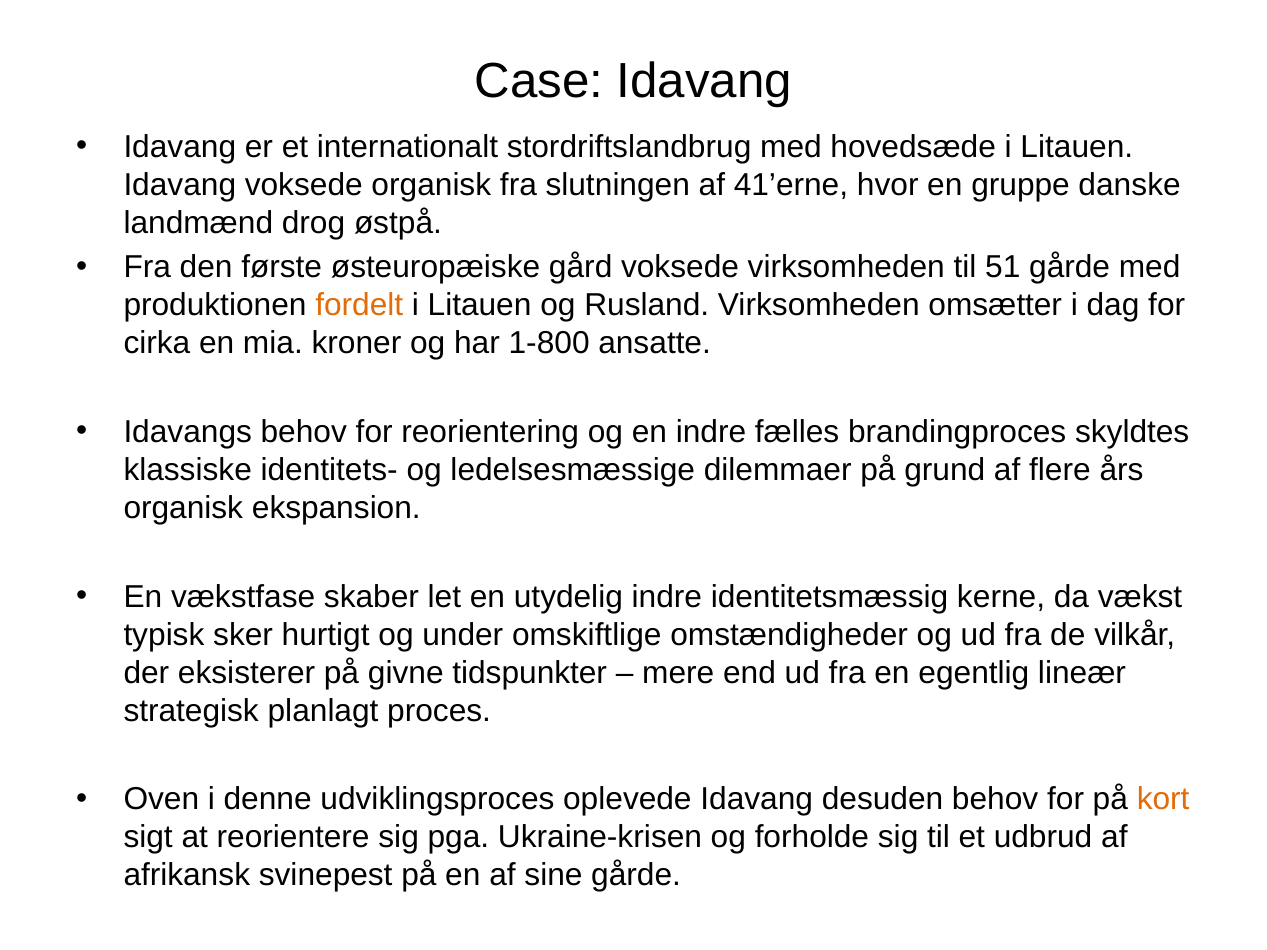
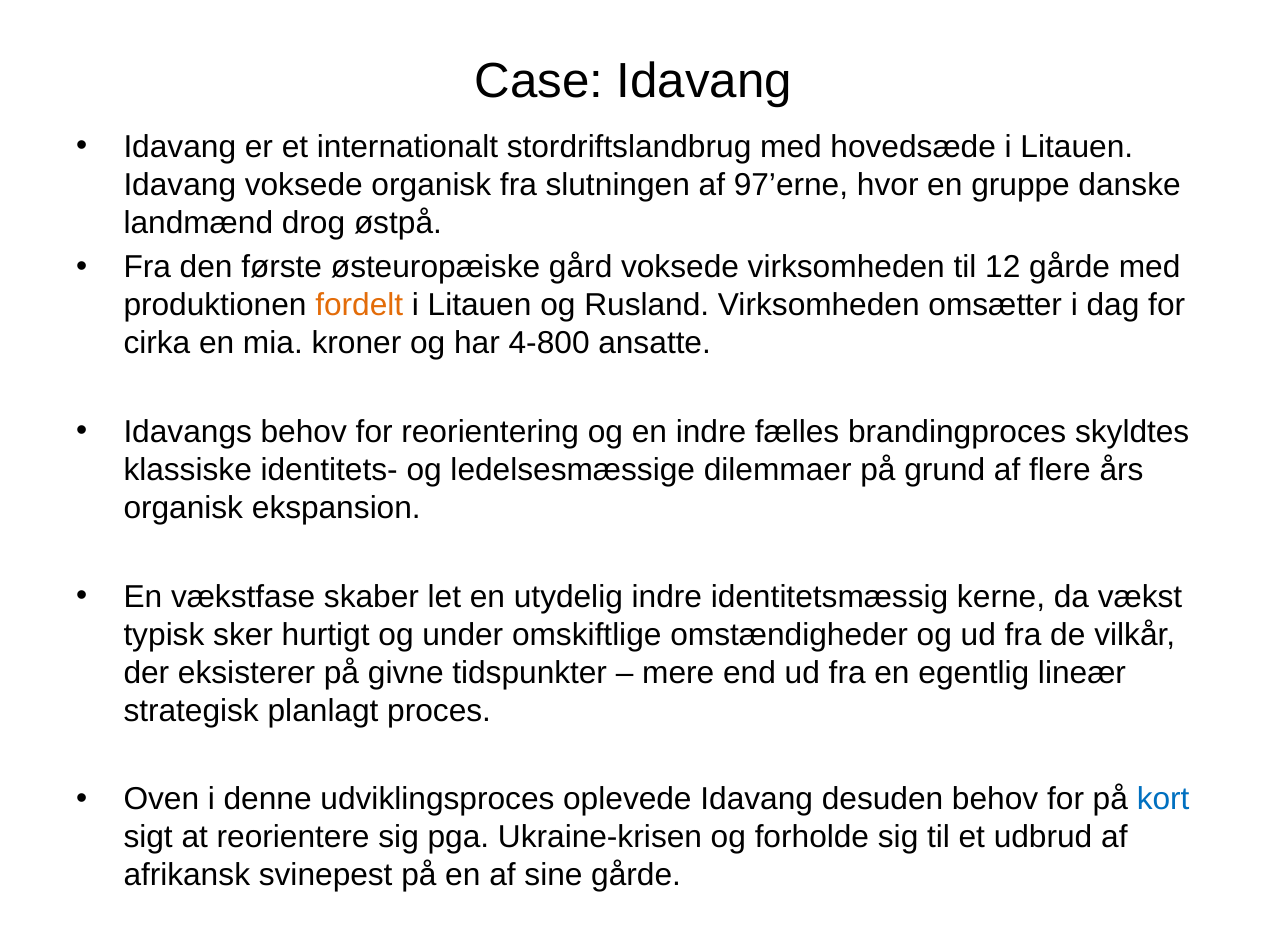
41’erne: 41’erne -> 97’erne (791, 185)
51: 51 -> 12 (1003, 267)
1-800: 1-800 -> 4-800 (549, 343)
kort colour: orange -> blue (1163, 799)
